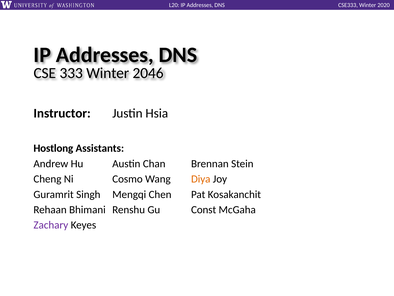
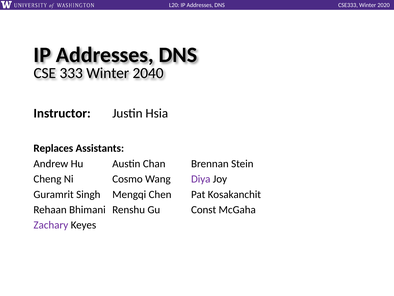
2046: 2046 -> 2040 (148, 73)
Hostlong: Hostlong -> Replaces (53, 148)
Diya colour: orange -> purple (201, 179)
